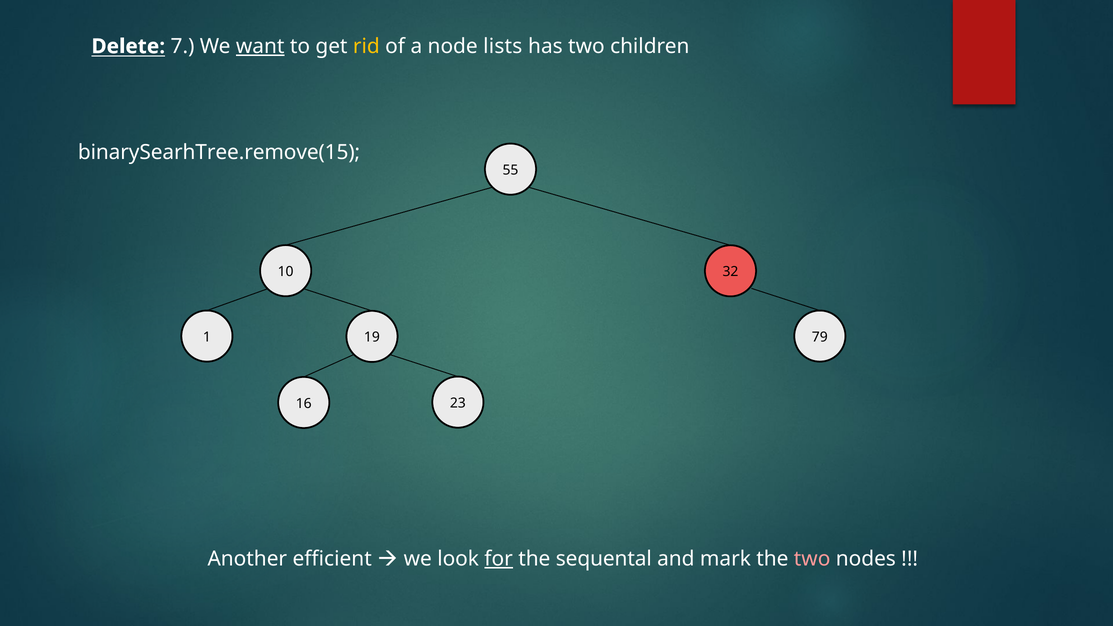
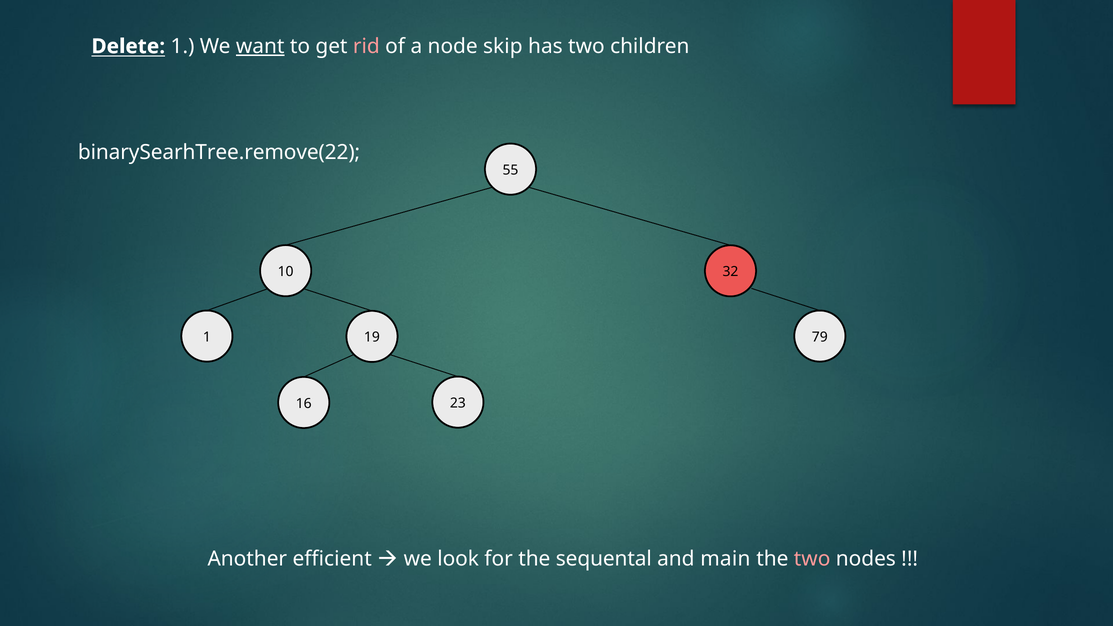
Delete 7: 7 -> 1 (182, 46)
rid colour: yellow -> pink (366, 46)
lists: lists -> skip (503, 46)
binarySearhTree.remove(15: binarySearhTree.remove(15 -> binarySearhTree.remove(22 (219, 152)
for underline: present -> none (499, 559)
mark: mark -> main (725, 559)
